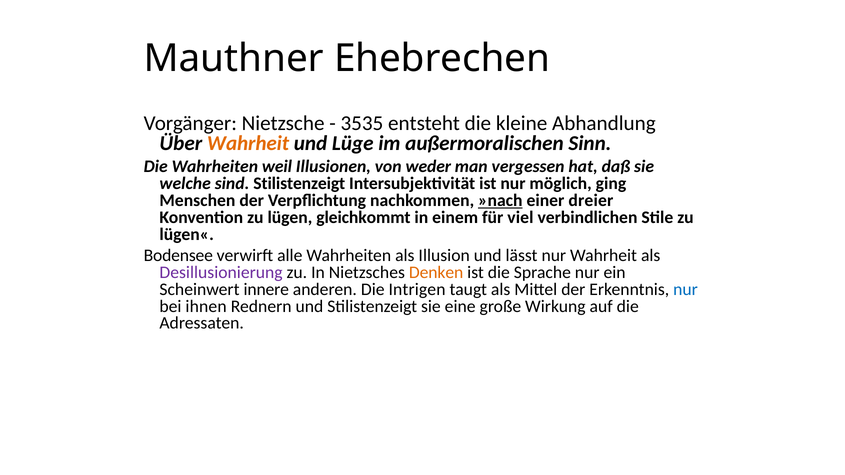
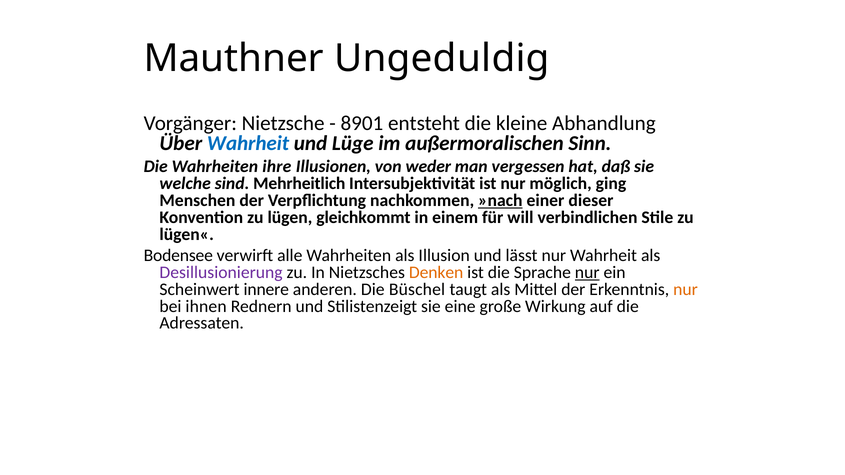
Ehebrechen: Ehebrechen -> Ungeduldig (442, 58)
3535: 3535 -> 8901 (362, 123)
Wahrheit colour: orange -> blue (248, 144)
weil: weil -> ihre (277, 167)
sind Stilistenzeigt: Stilistenzeigt -> Mehrheitlich (299, 184)
dreier: dreier -> dieser (591, 201)
viel: viel -> will (520, 217)
nur underline: none -> present (587, 273)
Intrigen: Intrigen -> Büschel (417, 290)
nur colour: blue -> orange (685, 290)
